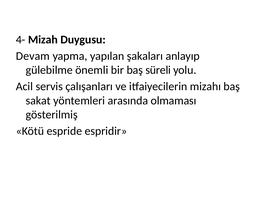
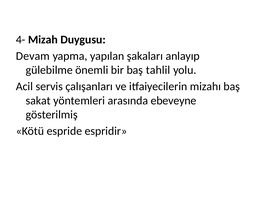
süreli: süreli -> tahlil (158, 70)
olmaması: olmaması -> ebeveyne (174, 101)
